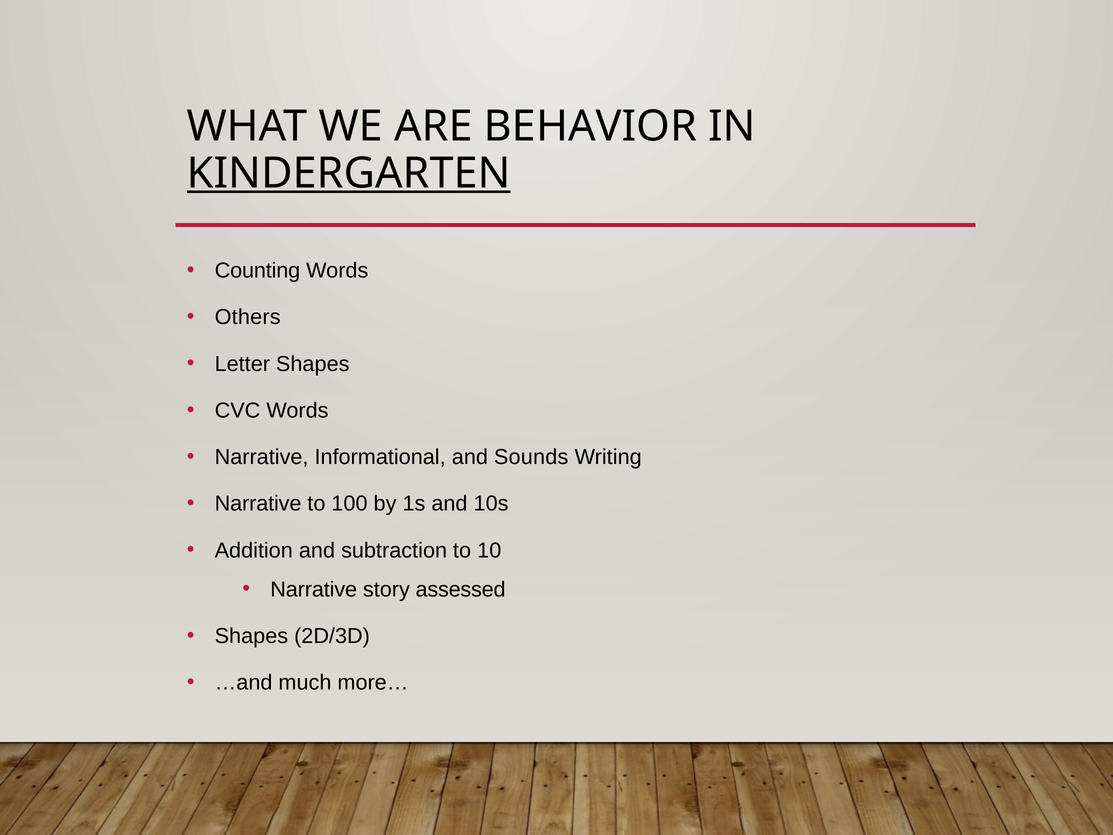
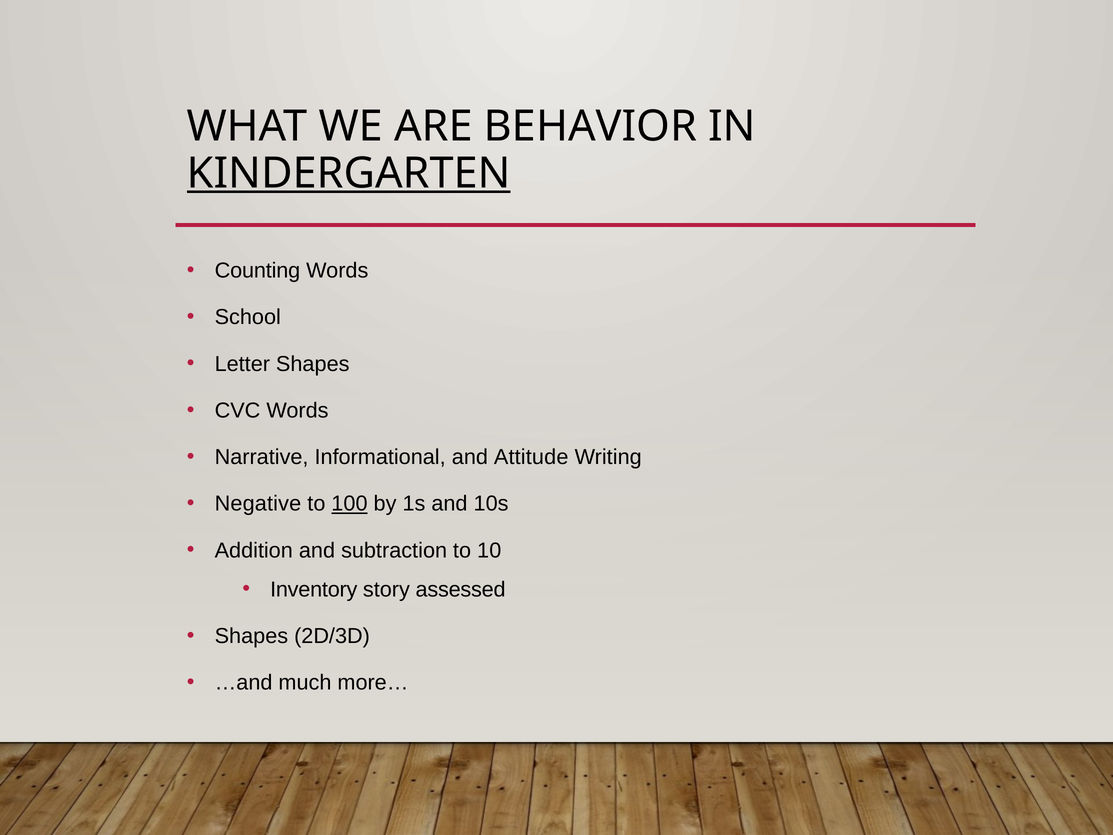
Others: Others -> School (248, 317)
Sounds: Sounds -> Attitude (531, 457)
Narrative: Narrative -> Negative (258, 504)
100 underline: none -> present (349, 504)
Narrative: Narrative -> Inventory (314, 589)
